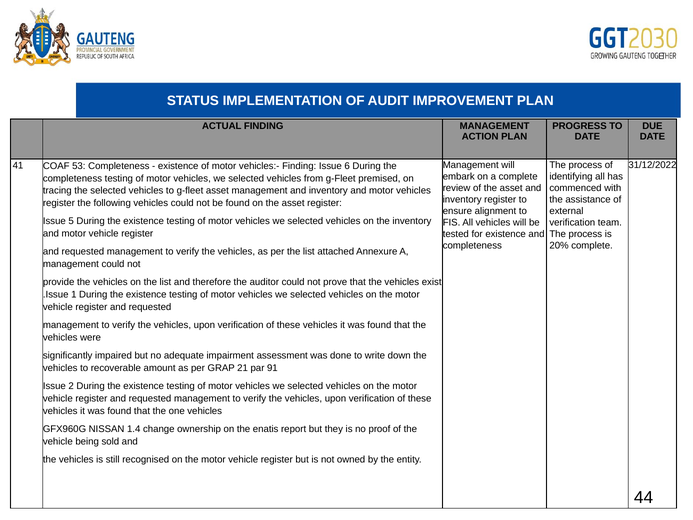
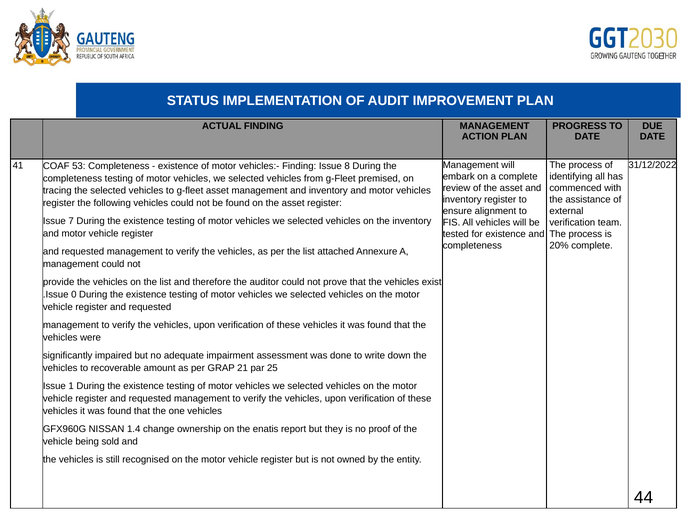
6: 6 -> 8 (347, 166)
5: 5 -> 7 (71, 221)
1: 1 -> 0 (74, 294)
91: 91 -> 25 (272, 368)
2: 2 -> 1 (71, 386)
